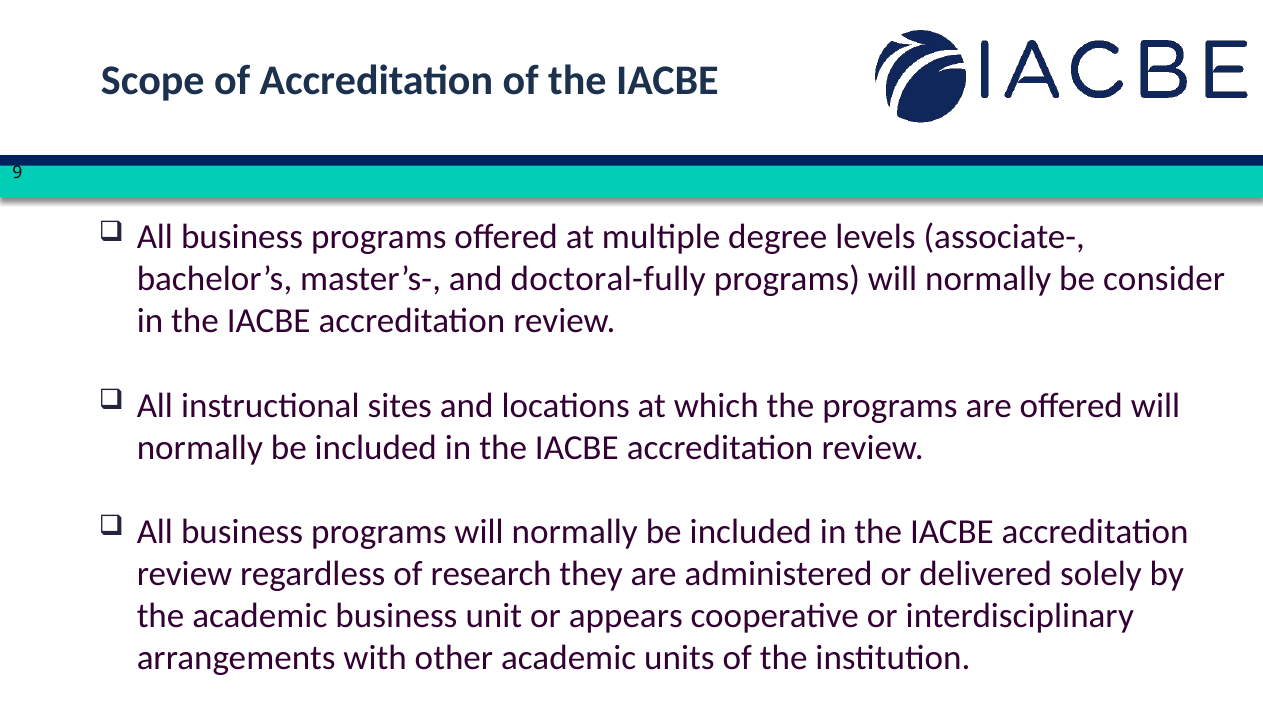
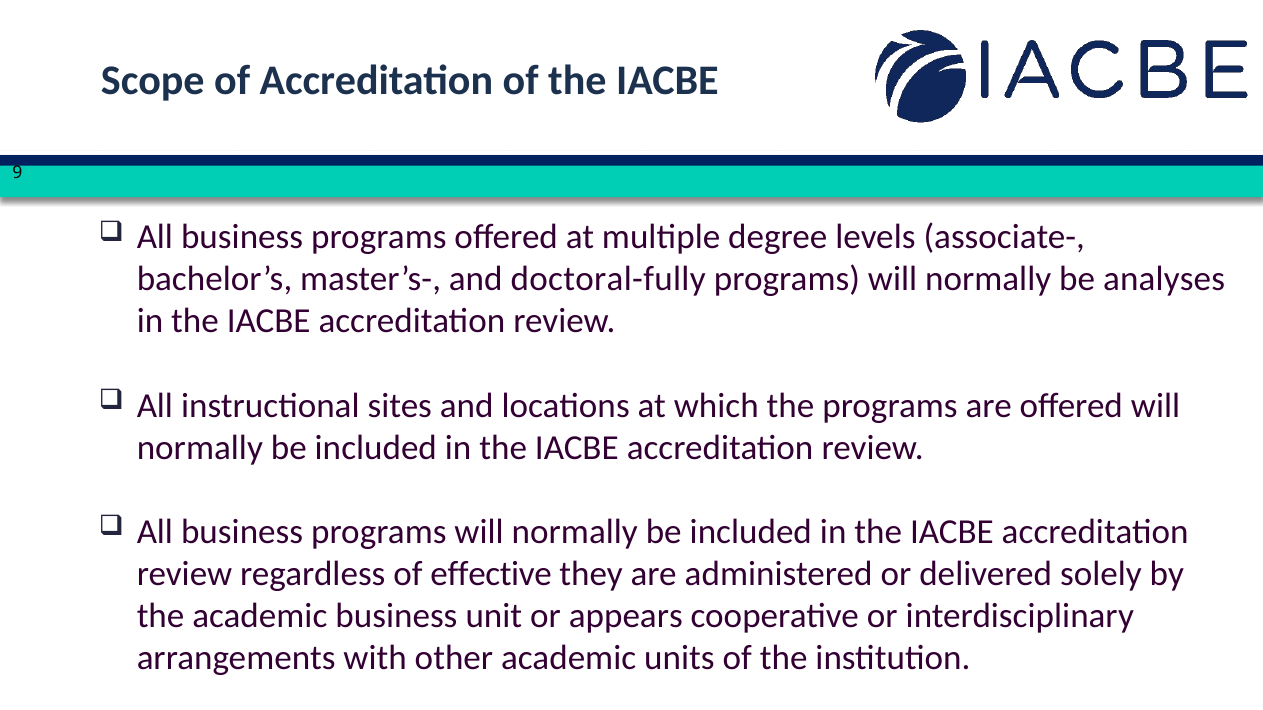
consider: consider -> analyses (1164, 279)
research: research -> effective (491, 574)
